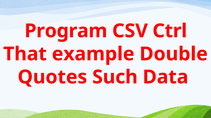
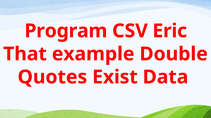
Ctrl: Ctrl -> Eric (170, 31)
Such: Such -> Exist (115, 78)
